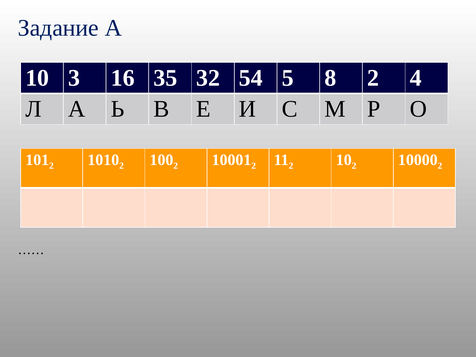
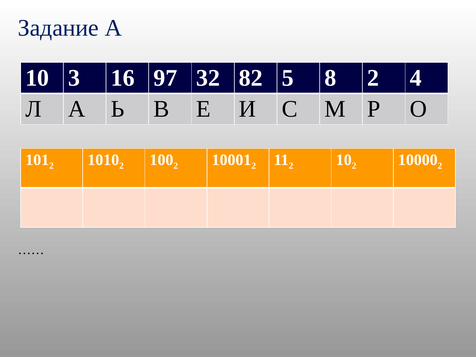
35: 35 -> 97 (165, 78)
54: 54 -> 82 (251, 78)
